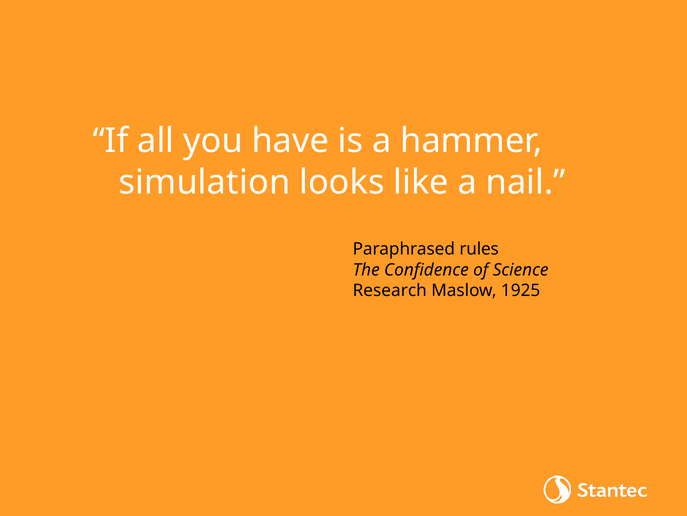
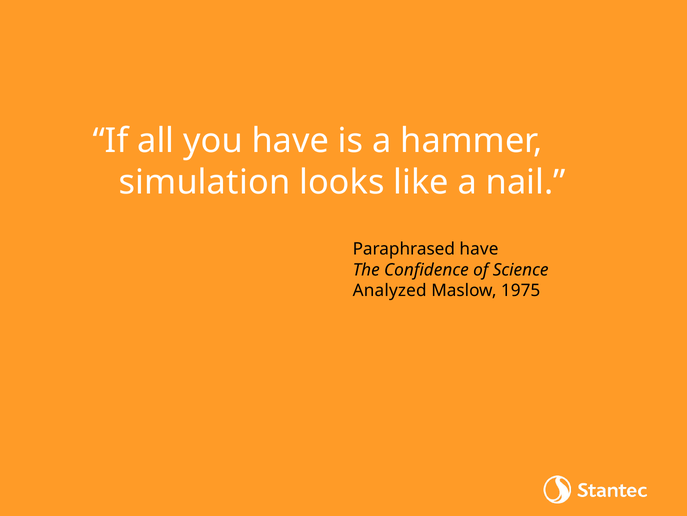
Paraphrased rules: rules -> have (479, 249)
Research: Research -> Analyzed (390, 290)
1925: 1925 -> 1975 (521, 290)
